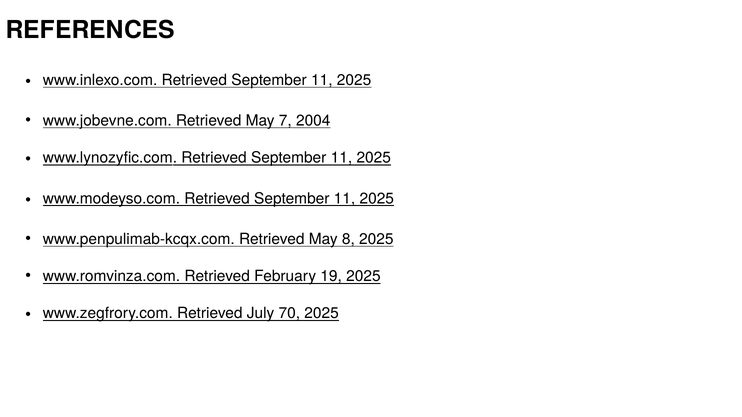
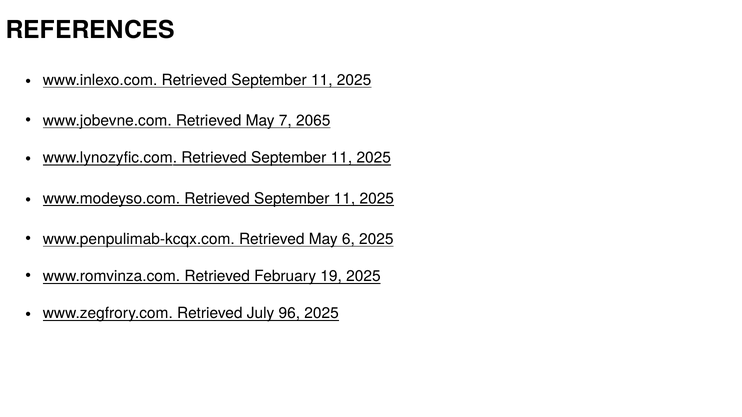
2004: 2004 -> 2065 (313, 121)
8: 8 -> 6 (348, 239)
July 70: 70 -> 96 (289, 314)
